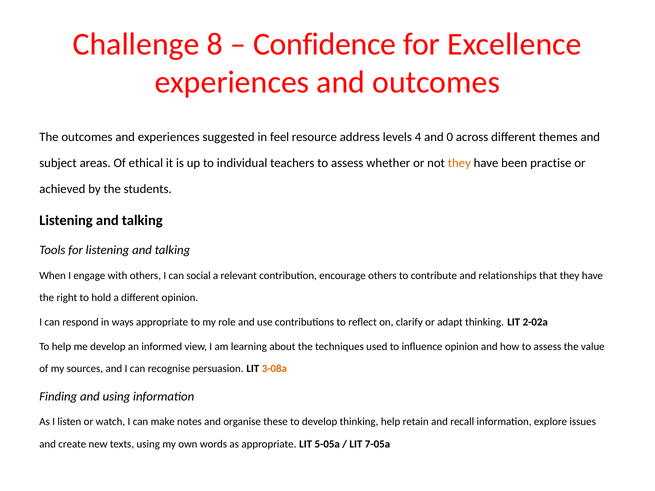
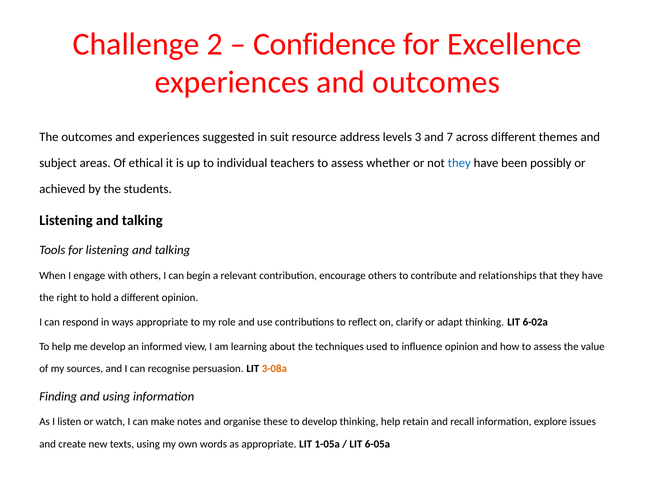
8: 8 -> 2 (215, 44)
feel: feel -> suit (280, 137)
4: 4 -> 3 (418, 137)
0: 0 -> 7 (450, 137)
they colour: orange -> blue (459, 163)
practise: practise -> possibly (551, 163)
social: social -> begin (198, 276)
2-02a: 2-02a -> 6-02a (535, 322)
5-05a: 5-05a -> 1-05a (327, 444)
7-05a: 7-05a -> 6-05a (377, 444)
